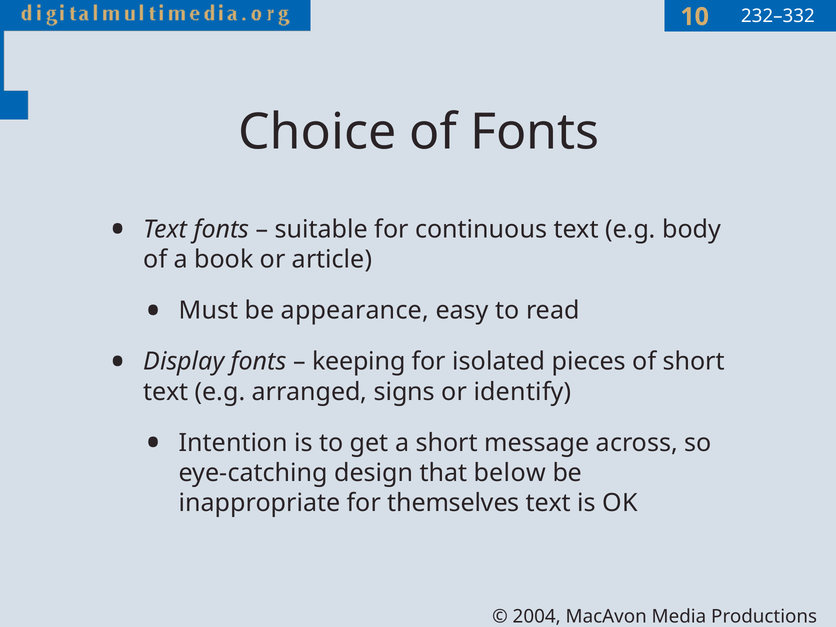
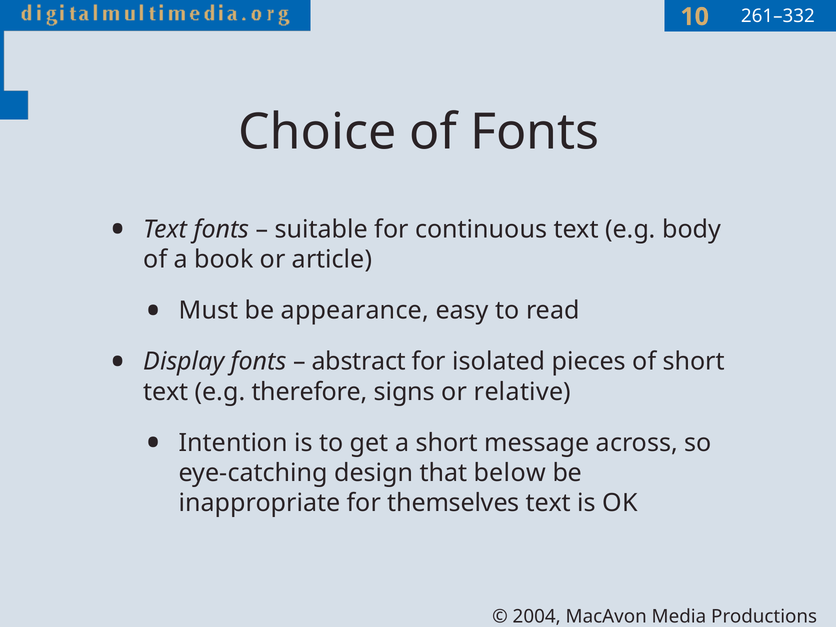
232–332: 232–332 -> 261–332 (778, 16)
keeping: keeping -> abstract (359, 362)
arranged: arranged -> therefore (310, 392)
identify: identify -> relative (522, 392)
